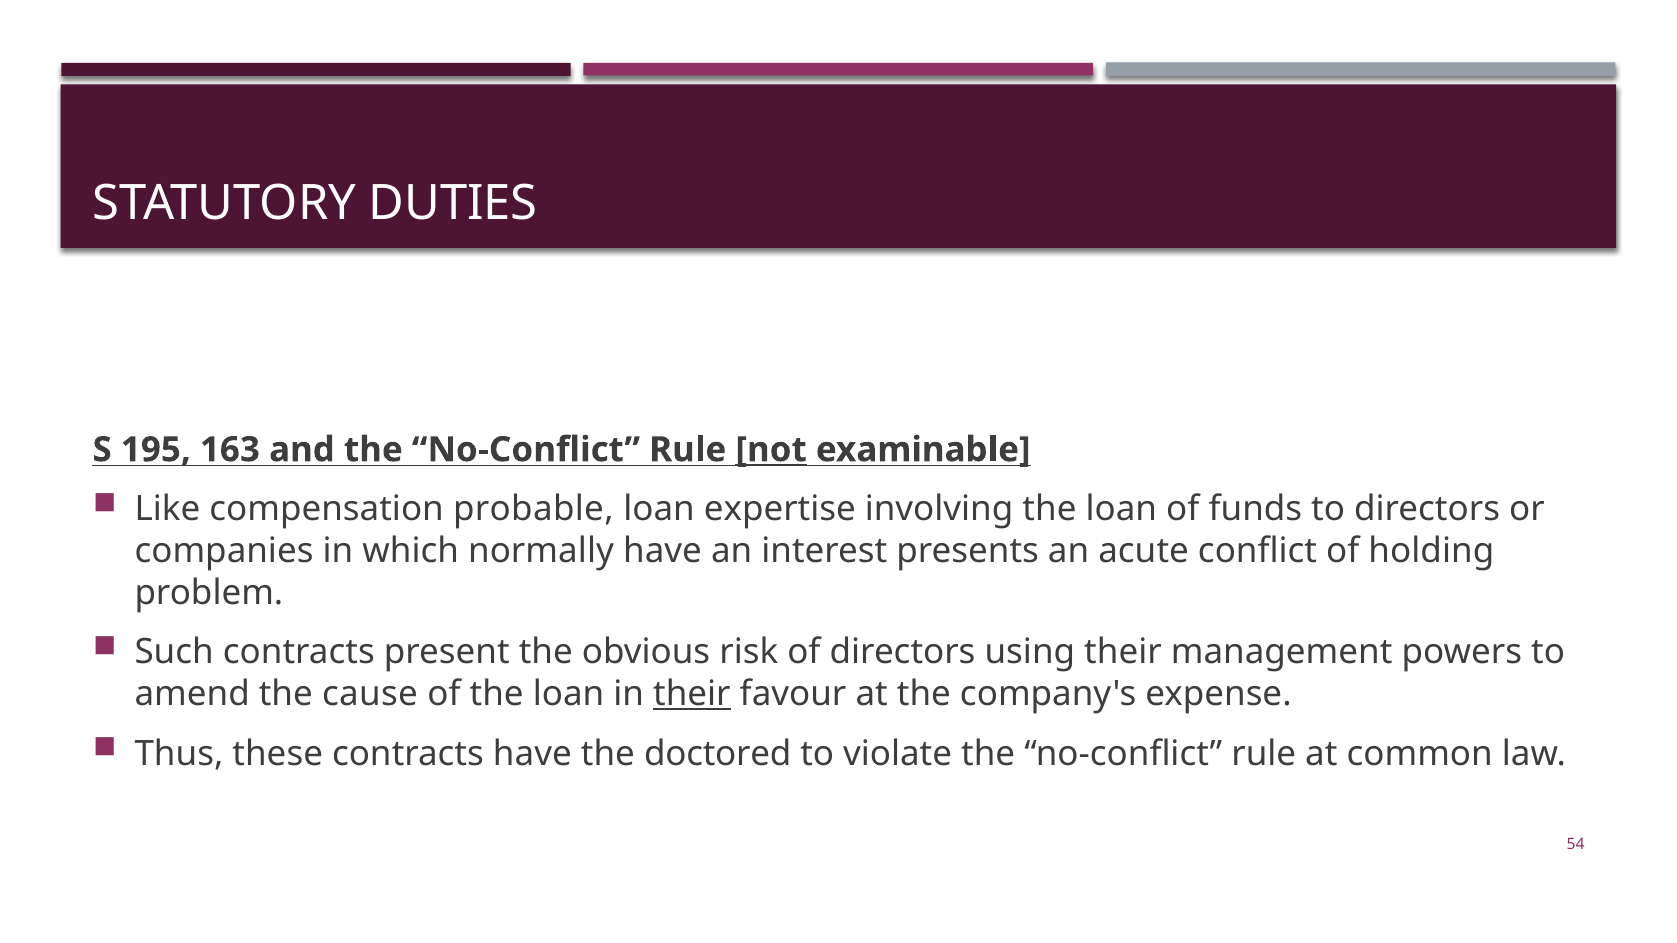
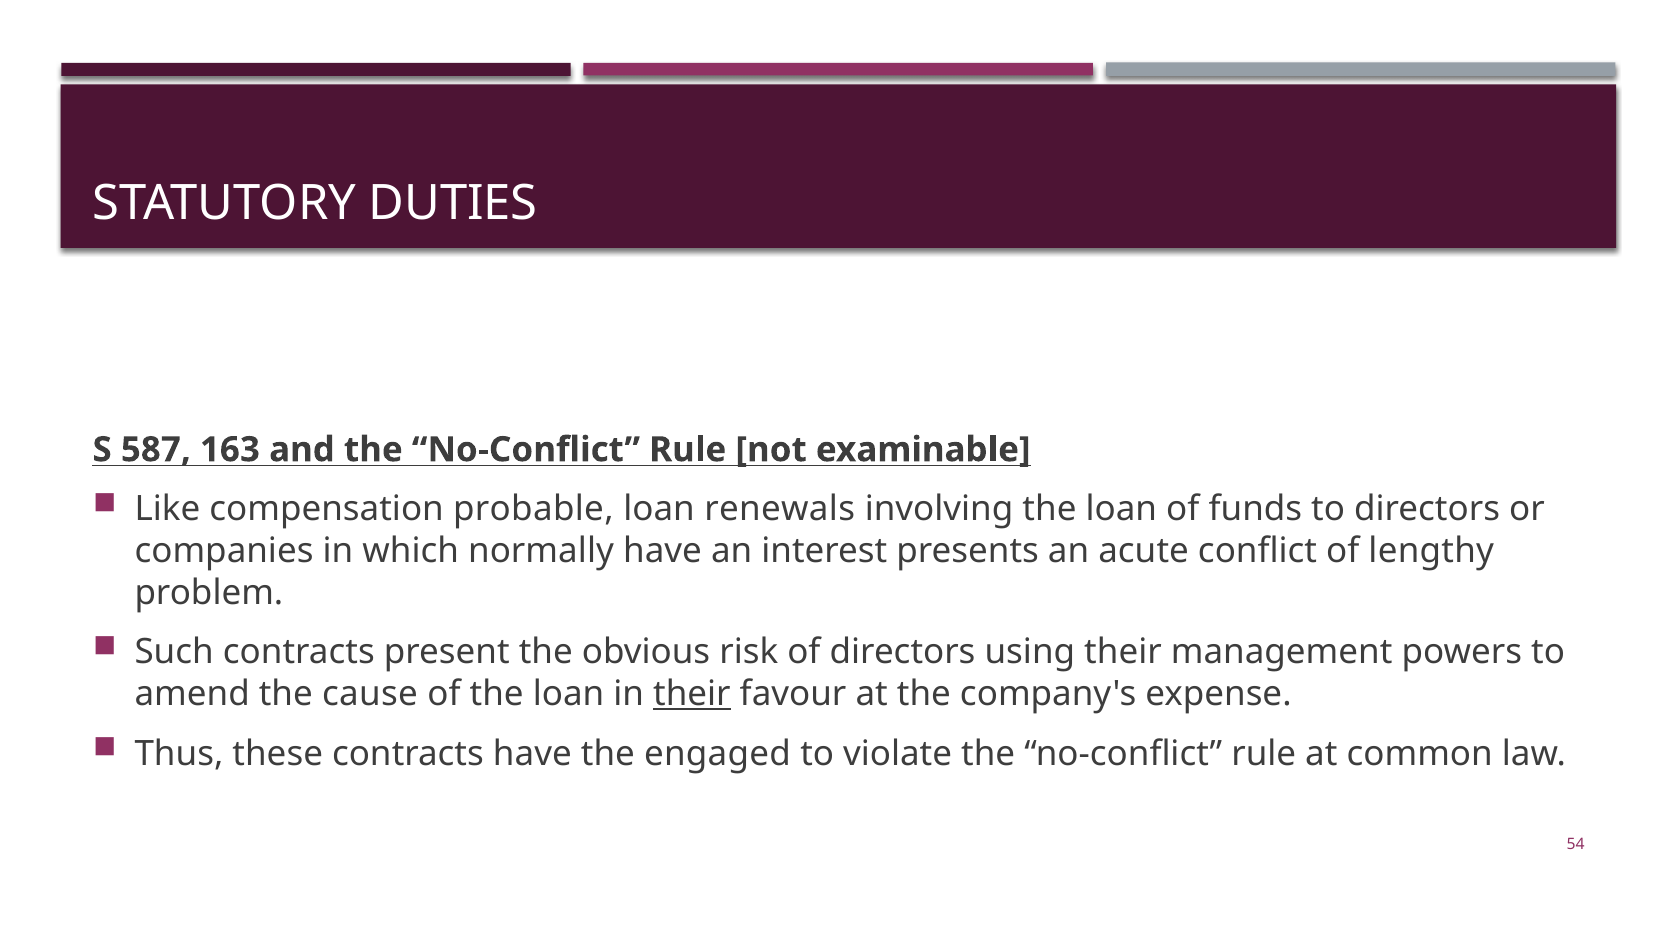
195: 195 -> 587 (156, 450)
not underline: present -> none (771, 450)
expertise: expertise -> renewals (780, 509)
holding: holding -> lengthy (1431, 551)
doctored: doctored -> engaged (717, 754)
